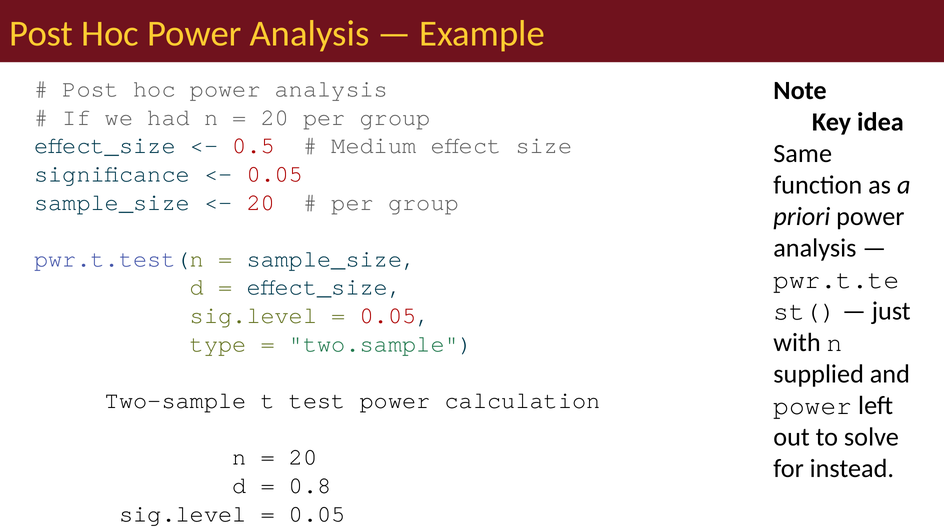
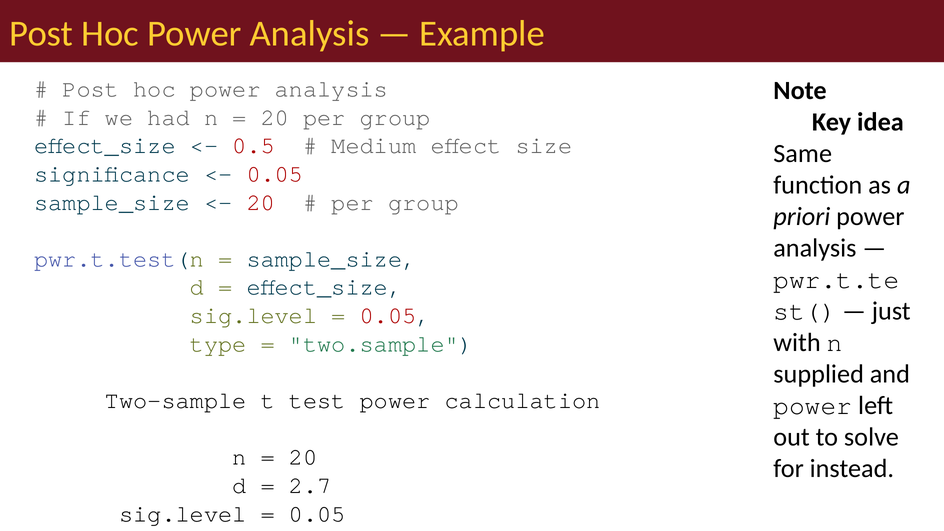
0.8: 0.8 -> 2.7 (310, 485)
